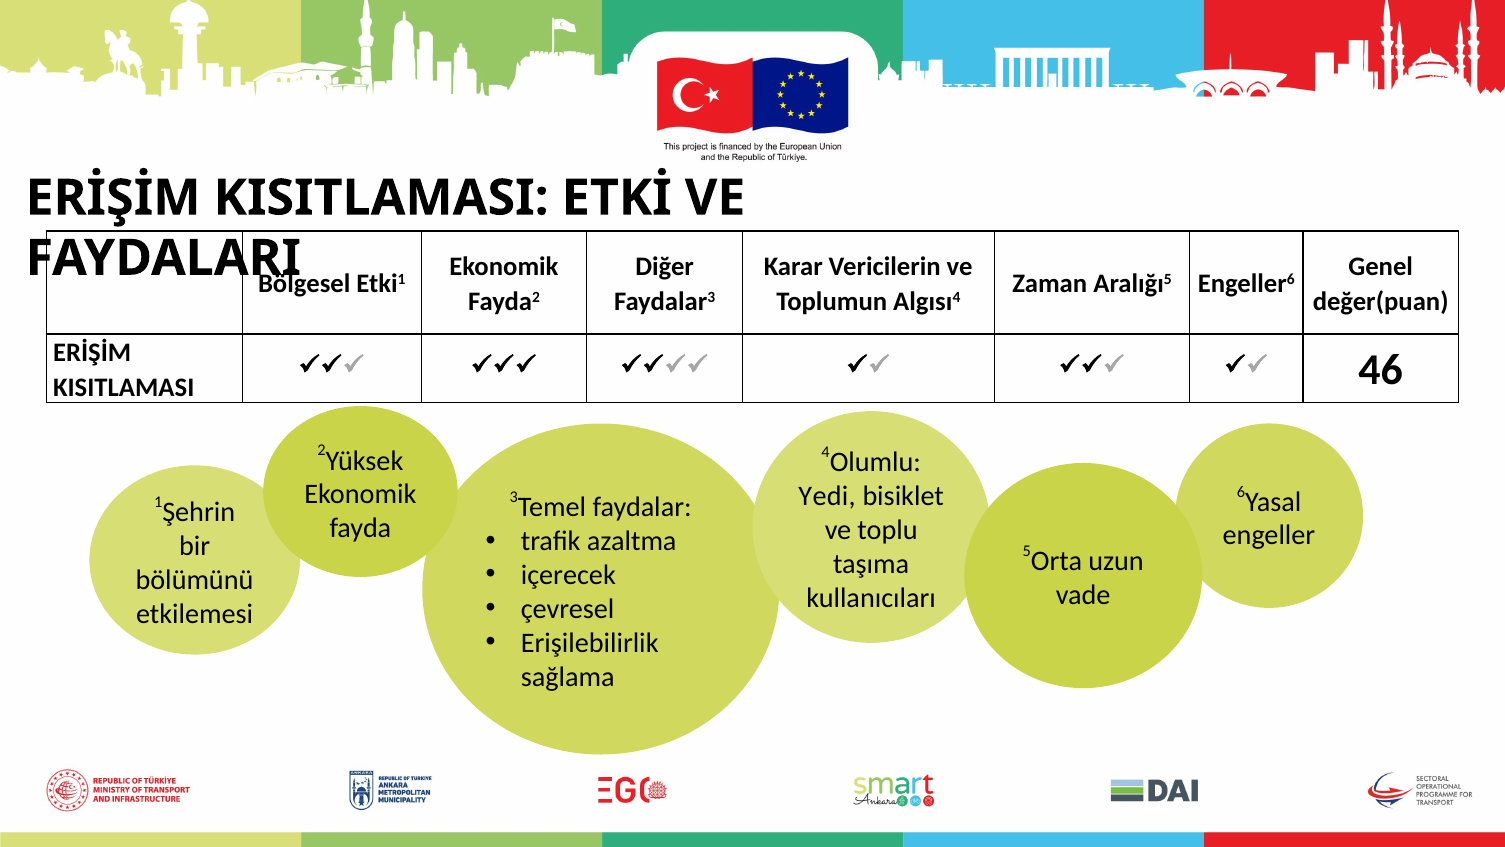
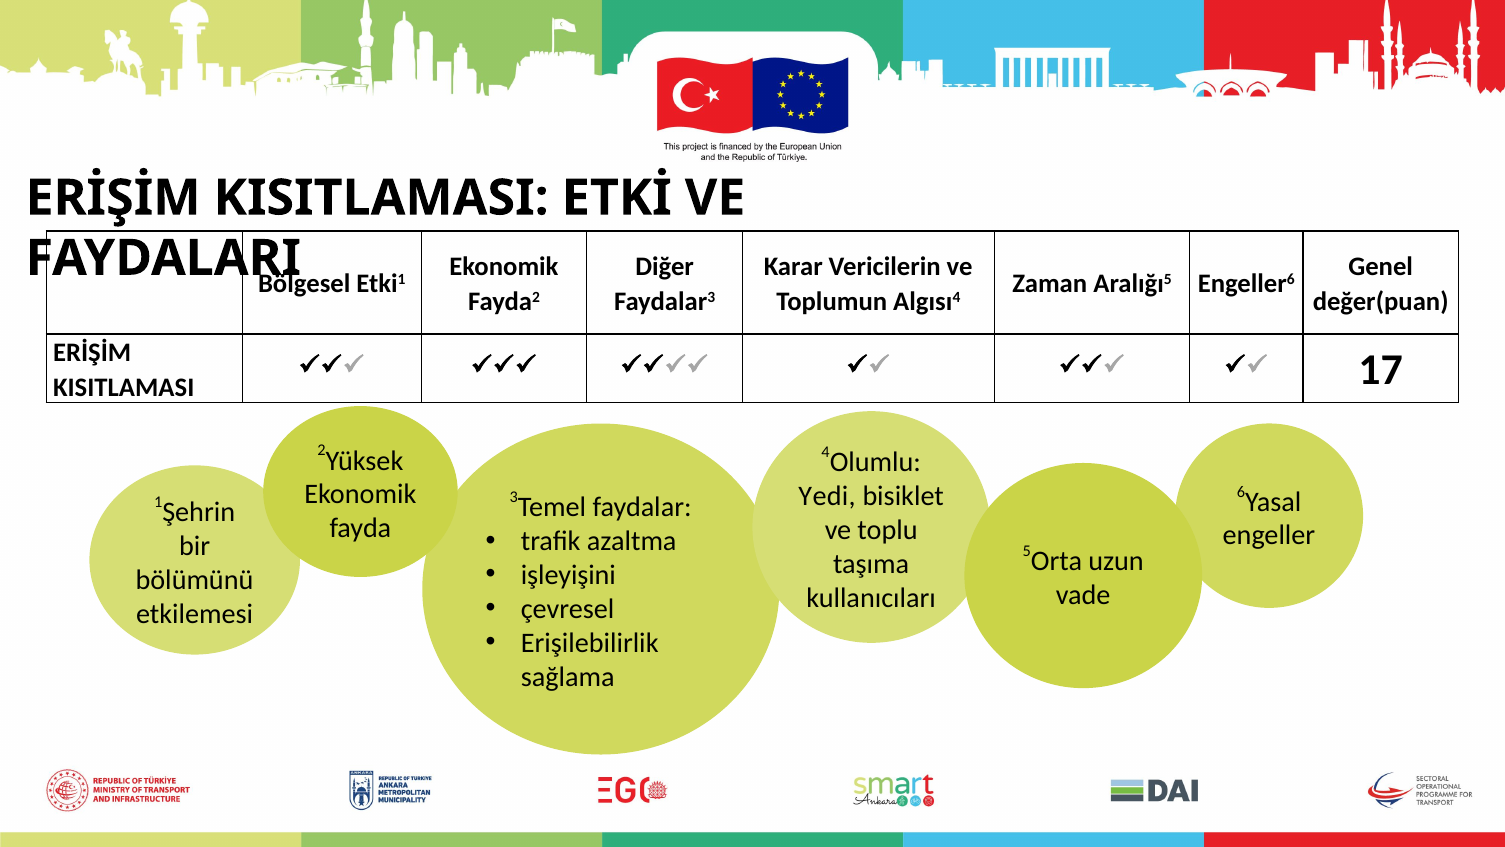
46: 46 -> 17 (1381, 370)
içerecek: içerecek -> işleyişini (568, 575)
